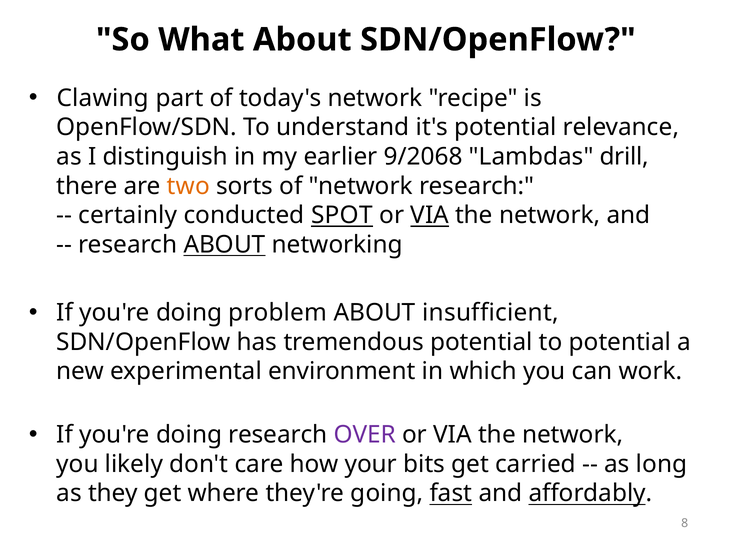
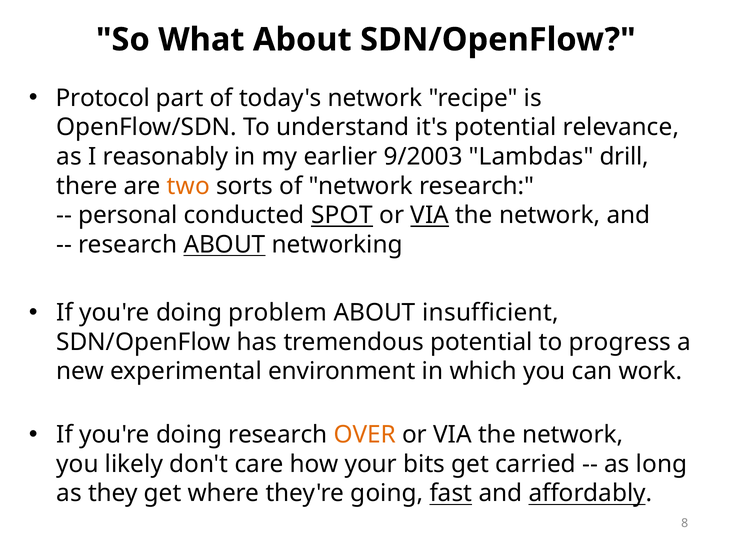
Clawing: Clawing -> Protocol (103, 98)
distinguish: distinguish -> reasonably (165, 157)
9/2068: 9/2068 -> 9/2003 (423, 157)
certainly: certainly -> personal (128, 215)
to potential: potential -> progress (620, 342)
OVER colour: purple -> orange (365, 435)
